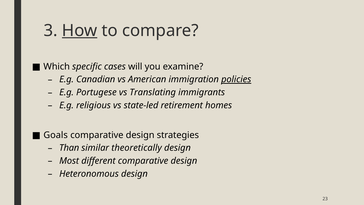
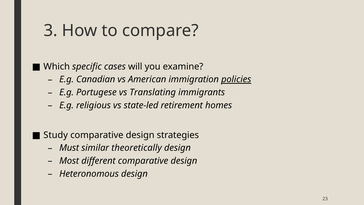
How underline: present -> none (80, 31)
Goals: Goals -> Study (56, 135)
Than: Than -> Must (69, 148)
